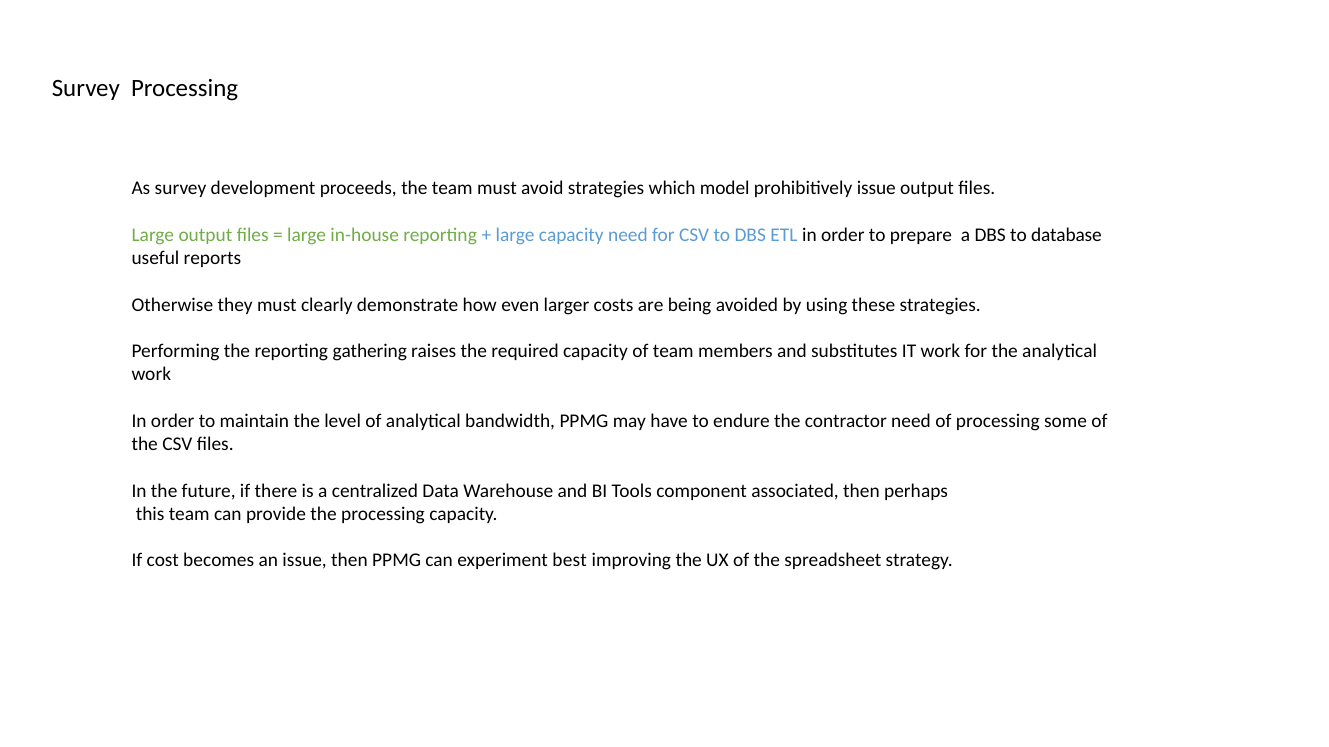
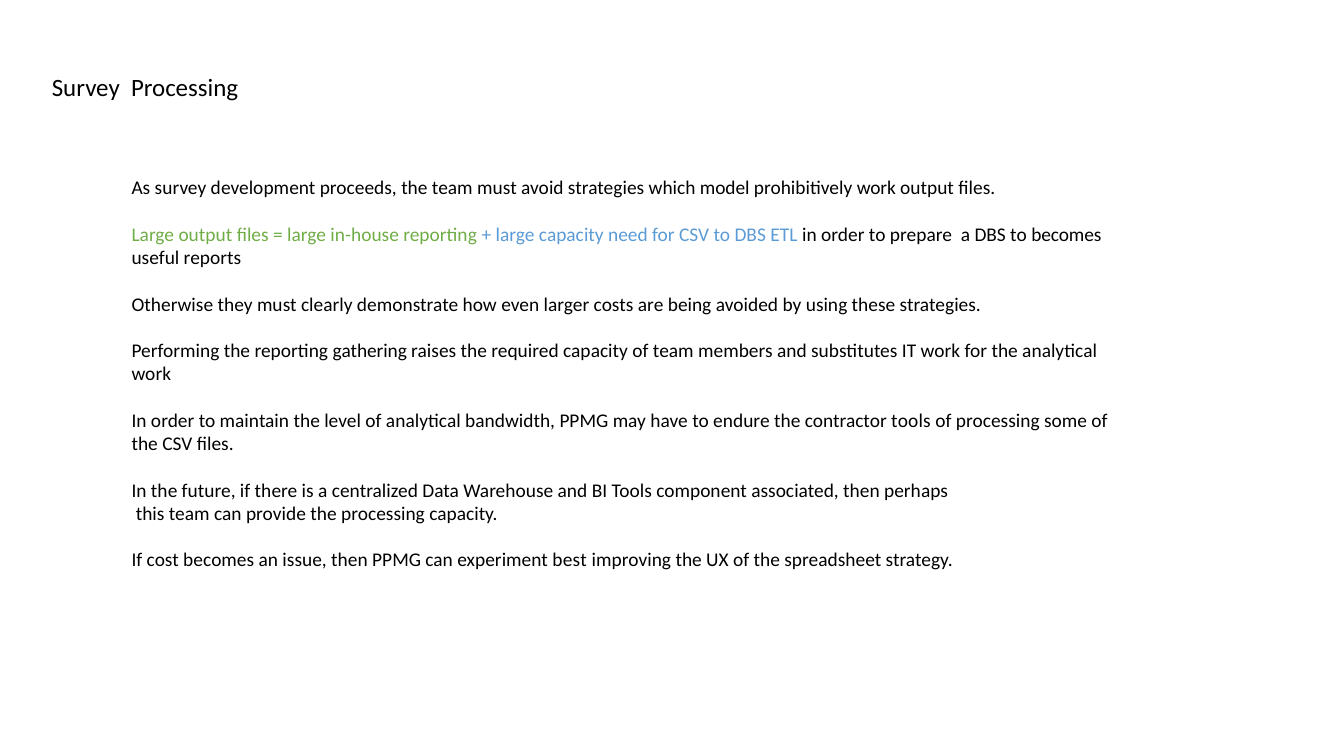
prohibitively issue: issue -> work (876, 189)
to database: database -> becomes (1066, 235)
contractor need: need -> tools (911, 421)
